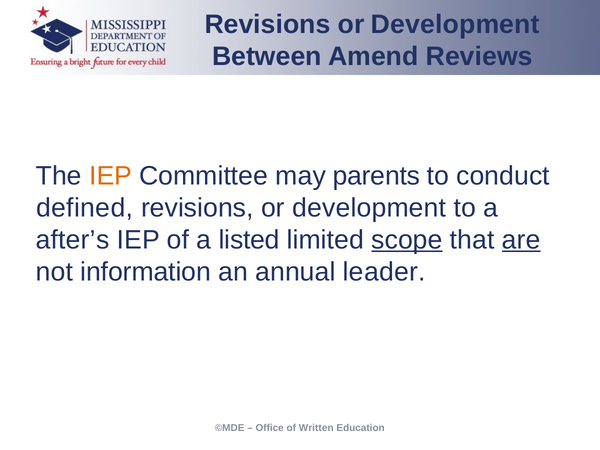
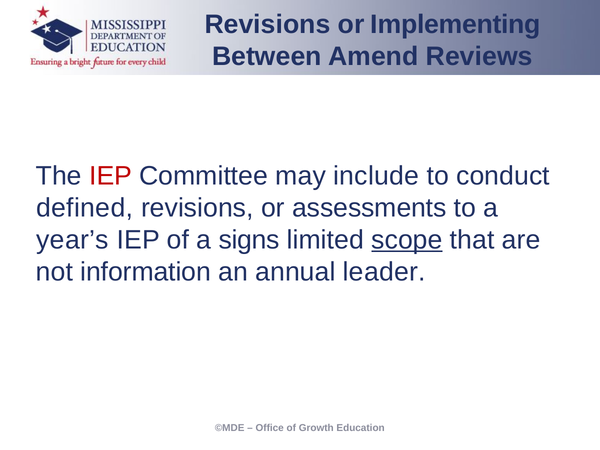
Development: Development -> Implementing (456, 24)
IEP colour: orange -> red (111, 176)
parents: parents -> include (376, 176)
development: development -> assessments (369, 208)
after’s: after’s -> year’s (73, 240)
listed: listed -> signs (249, 240)
are underline: present -> none (521, 240)
Written: Written -> Growth (316, 428)
